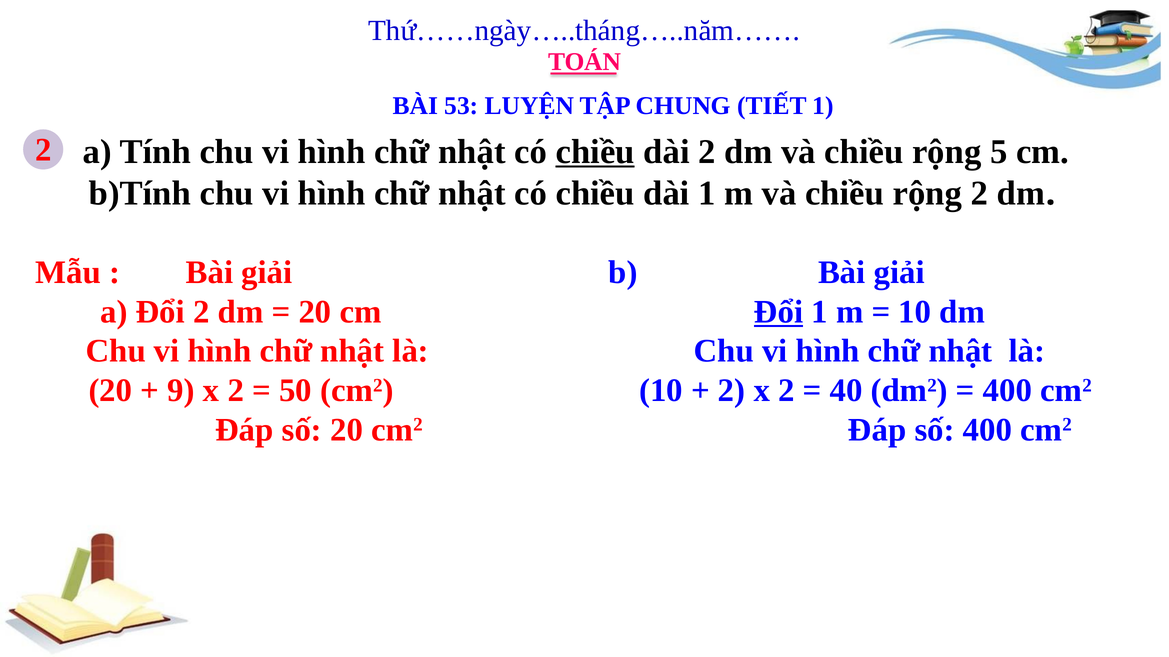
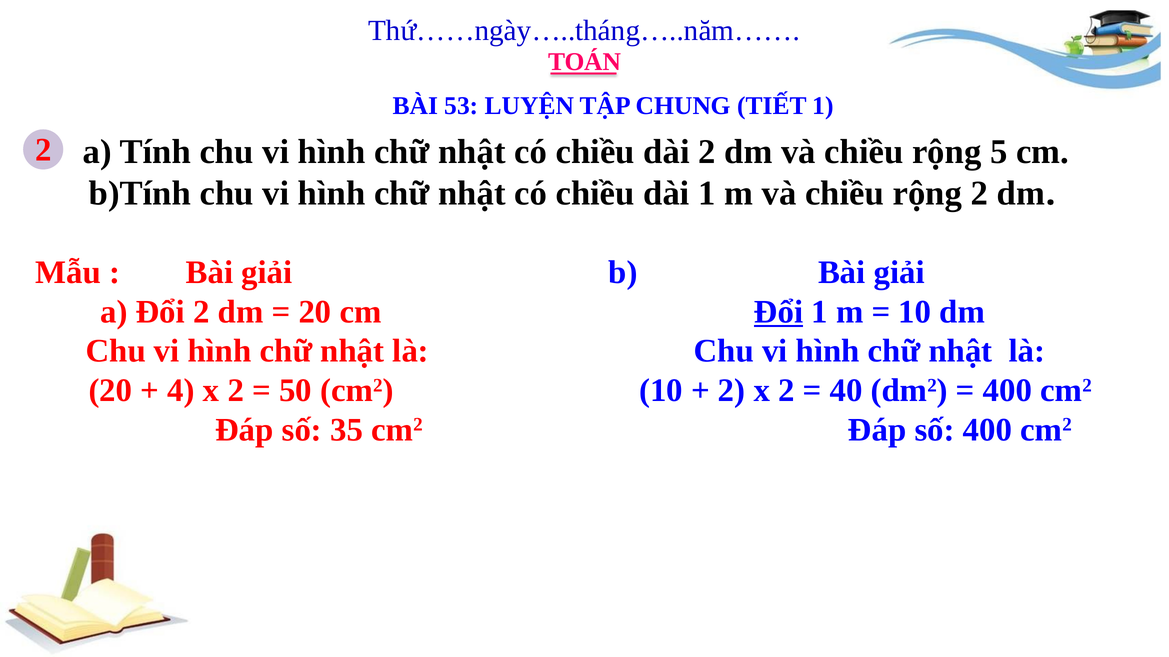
chiều underline: present -> none (595, 151)
9: 9 -> 4 (181, 390)
số 20: 20 -> 35 (347, 430)
